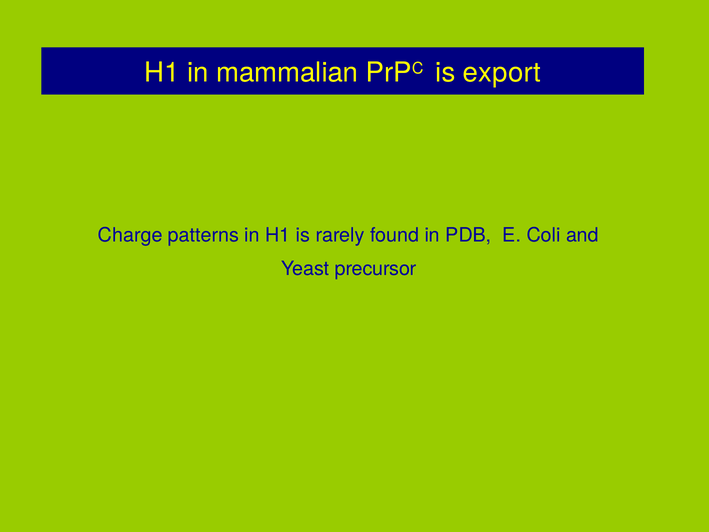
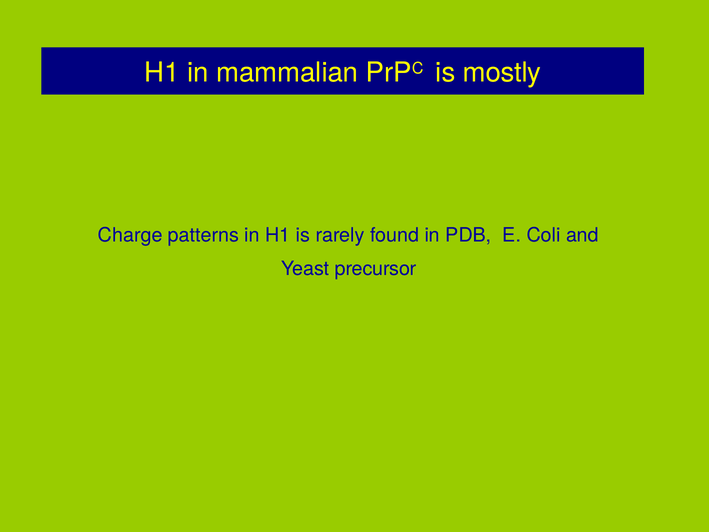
export: export -> mostly (502, 73)
